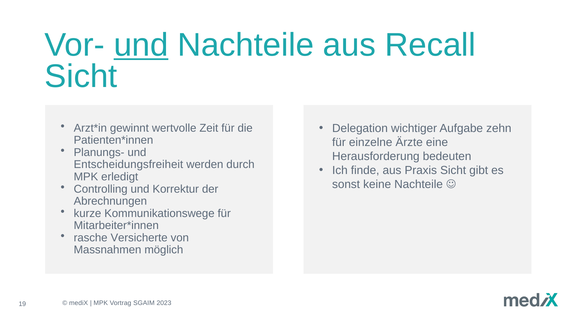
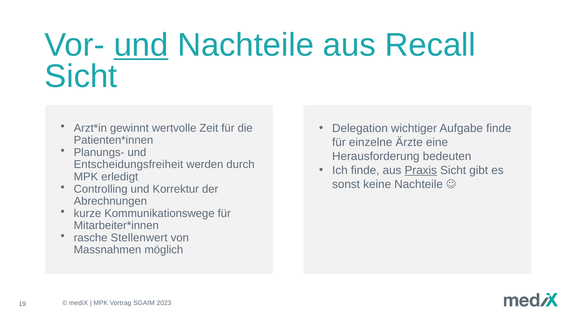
Aufgabe zehn: zehn -> finde (499, 128)
Praxis underline: none -> present (421, 170)
Versicherte: Versicherte -> Stellenwert (139, 238)
